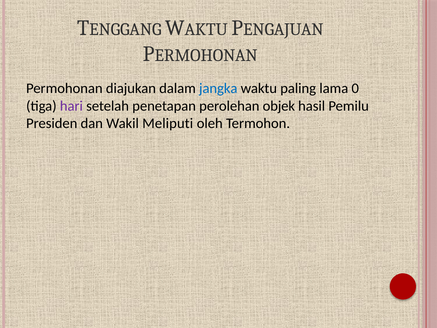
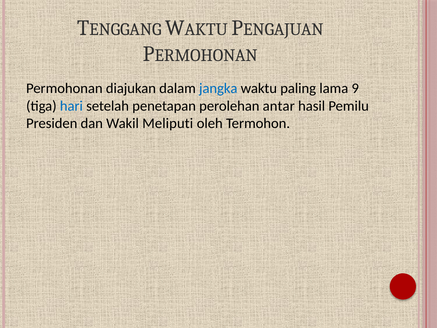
0: 0 -> 9 (355, 88)
hari colour: purple -> blue (71, 106)
objek: objek -> antar (279, 106)
